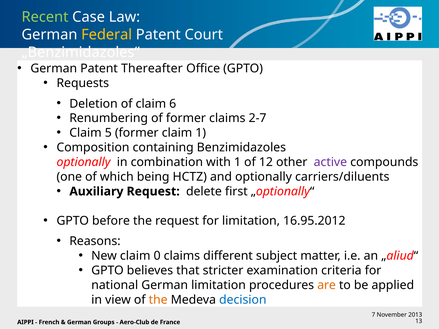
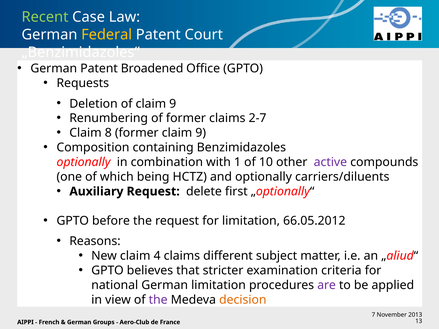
Thereafter: Thereafter -> Broadened (152, 69)
of claim 6: 6 -> 9 (173, 104)
5: 5 -> 8 (108, 133)
former claim 1: 1 -> 9 (201, 133)
12: 12 -> 10 (266, 162)
16.95.2012: 16.95.2012 -> 66.05.2012 (314, 221)
0: 0 -> 4 (157, 256)
are colour: orange -> purple (327, 285)
the colour: orange -> purple (158, 300)
decision colour: blue -> orange (243, 300)
